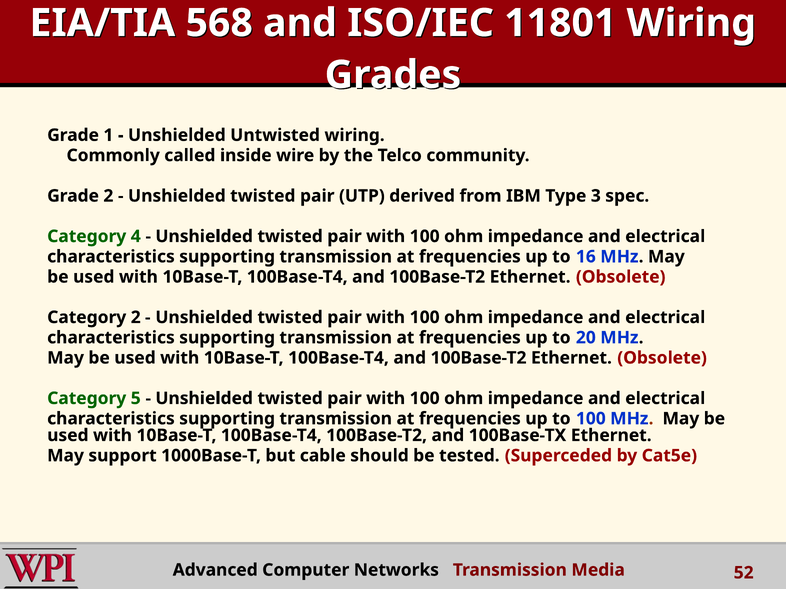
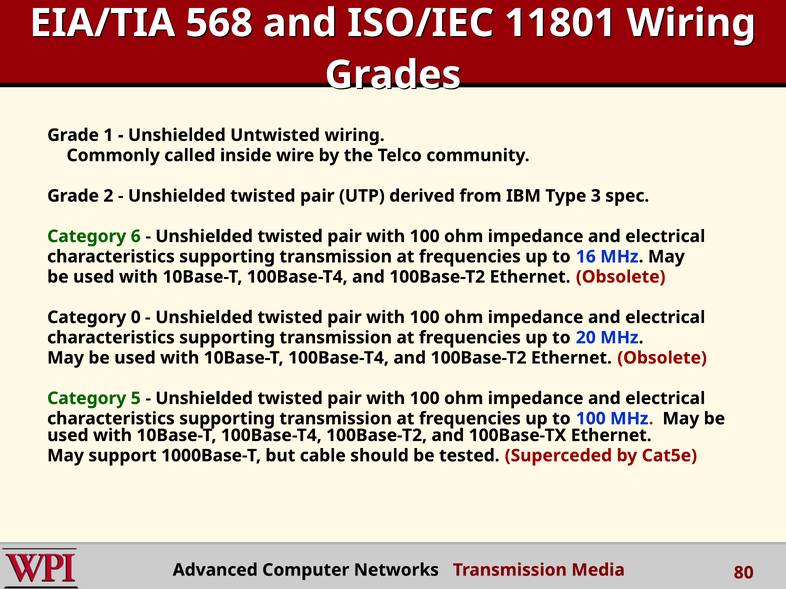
4: 4 -> 6 (136, 237)
Category 2: 2 -> 0 (136, 318)
52: 52 -> 80 (744, 573)
